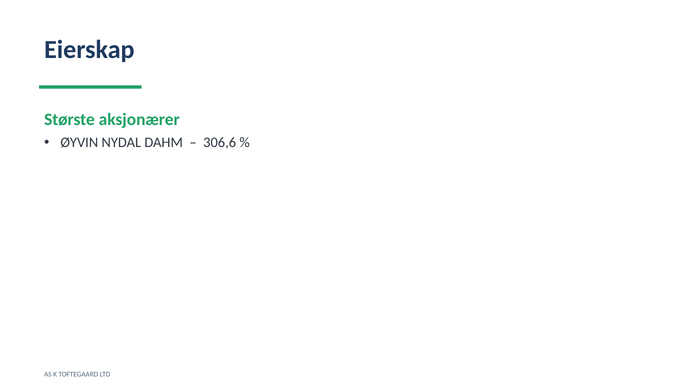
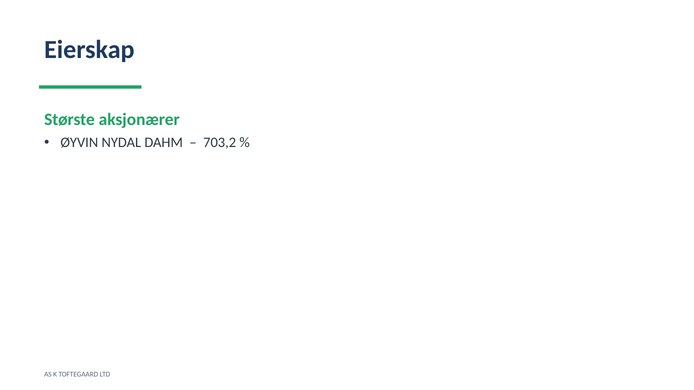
306,6: 306,6 -> 703,2 (220, 143)
